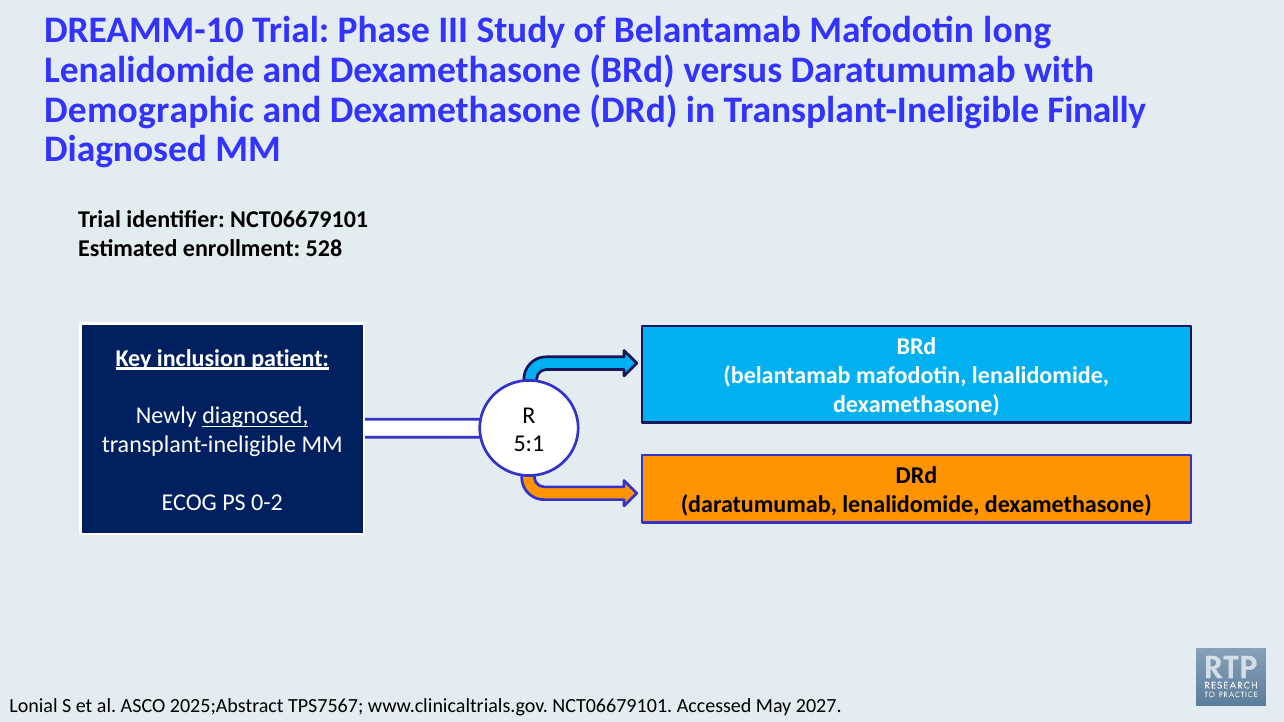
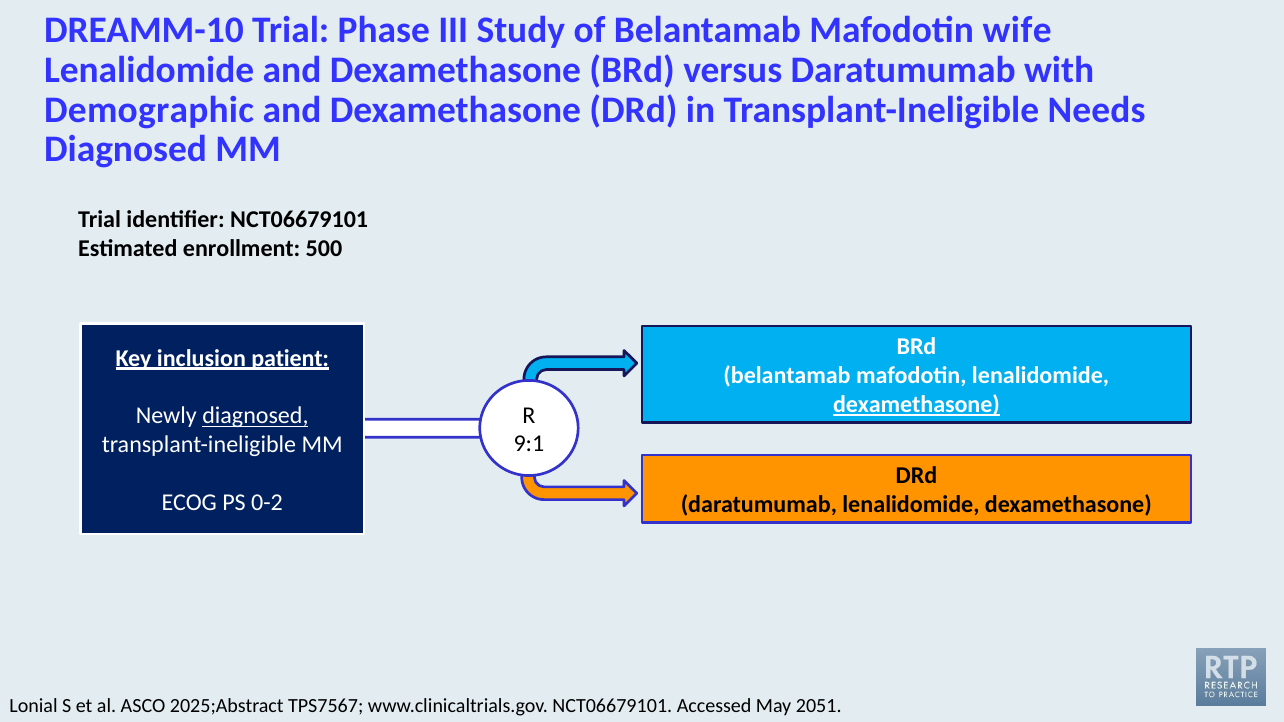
long: long -> wife (1017, 31)
Finally: Finally -> Needs (1097, 110)
528: 528 -> 500 (324, 249)
dexamethasone underline: none -> present (916, 405)
5:1: 5:1 -> 9:1 (529, 444)
2027: 2027 -> 2051 (819, 706)
